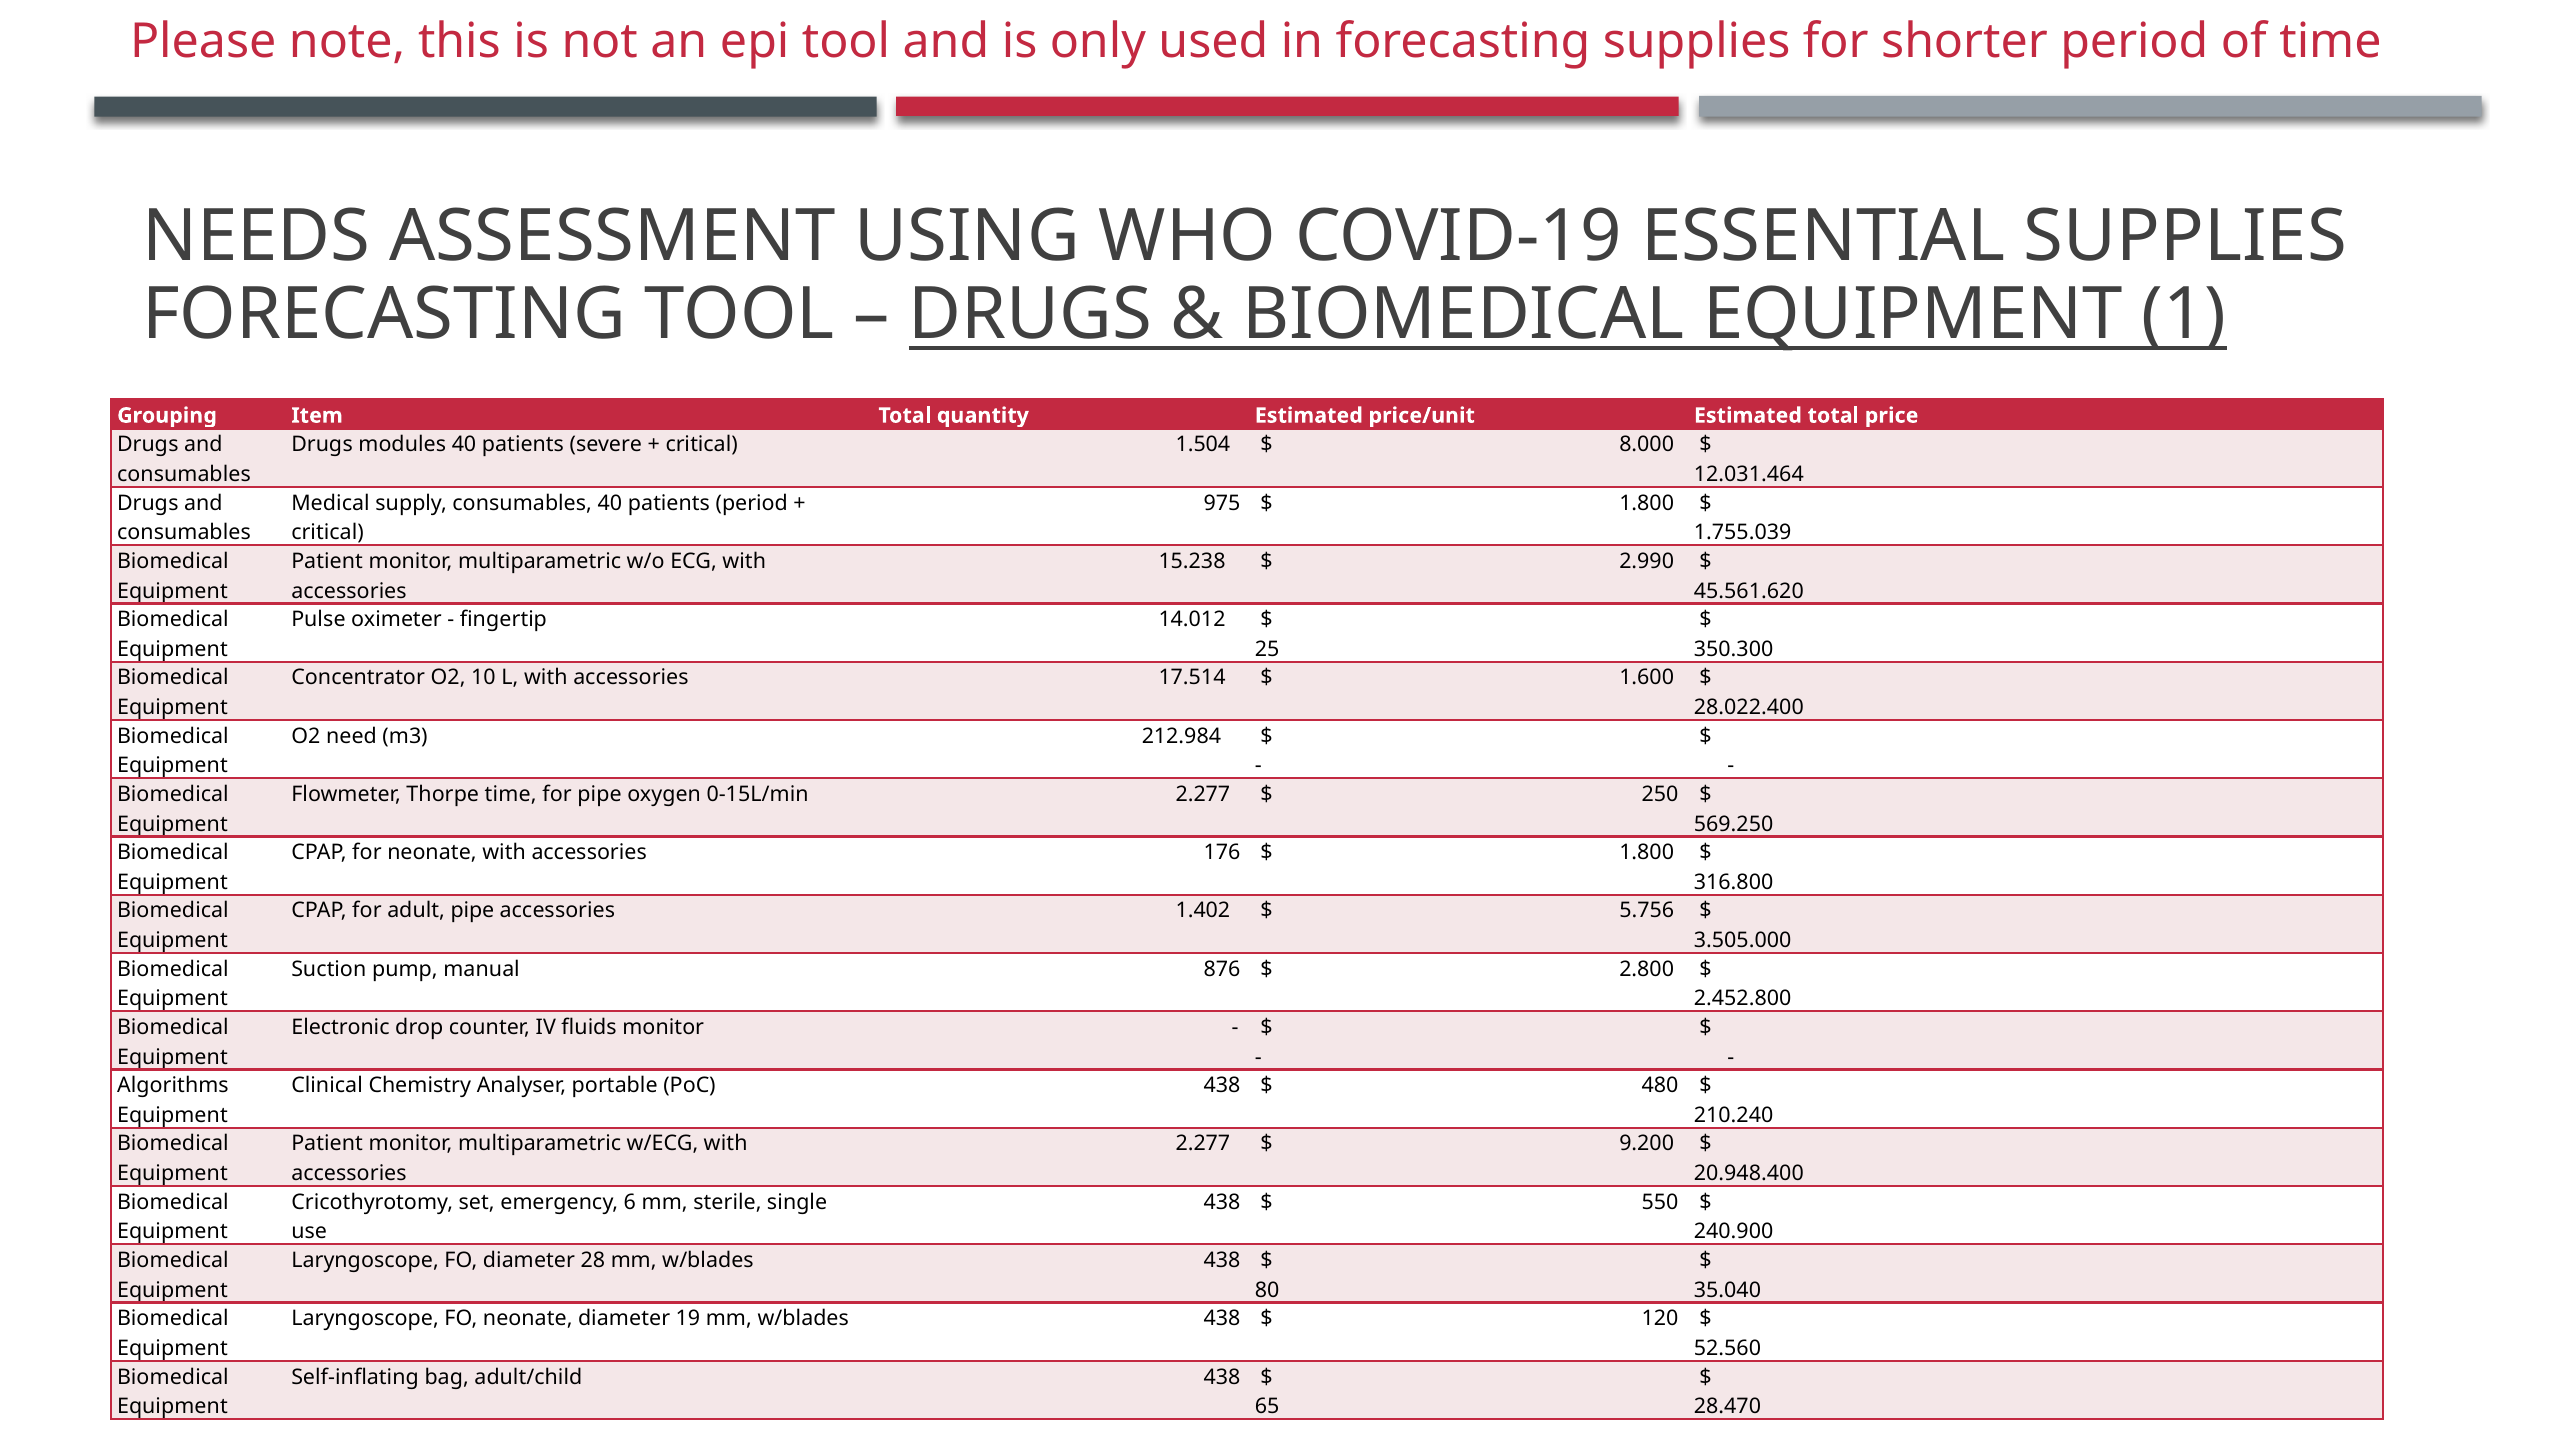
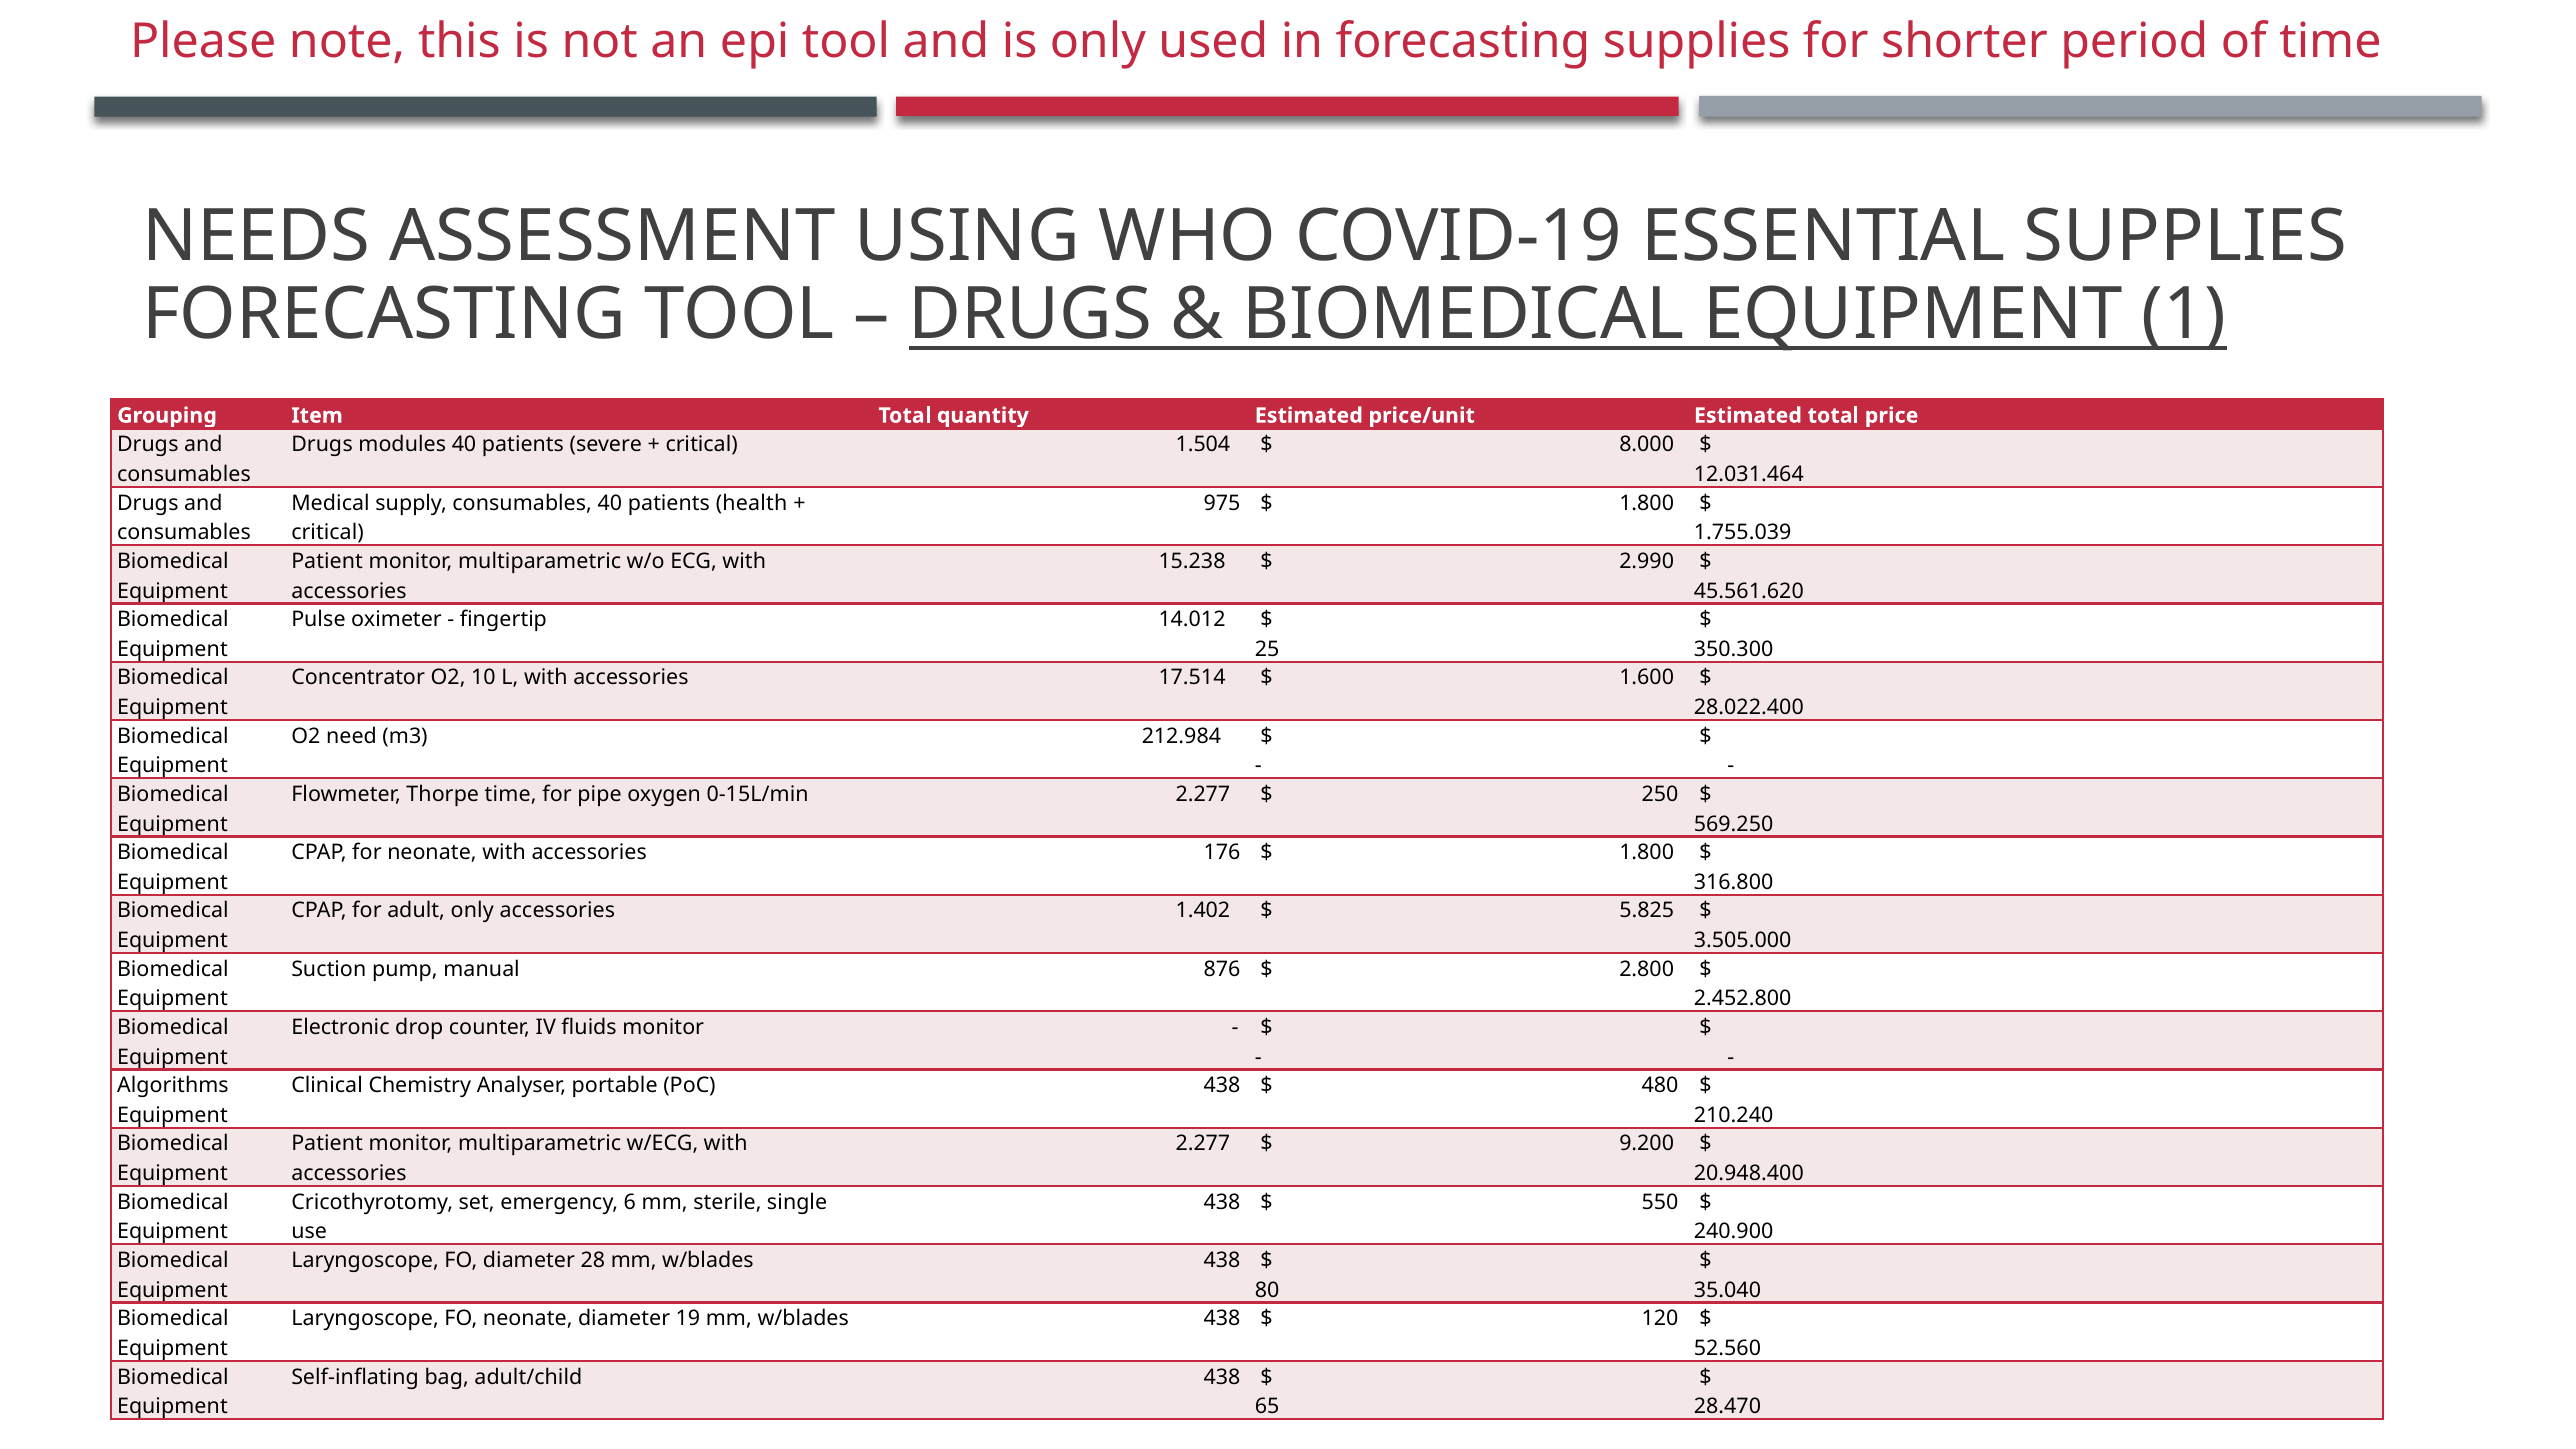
patients period: period -> health (752, 503)
adult pipe: pipe -> only (472, 911)
5.756: 5.756 -> 5.825 (1647, 911)
